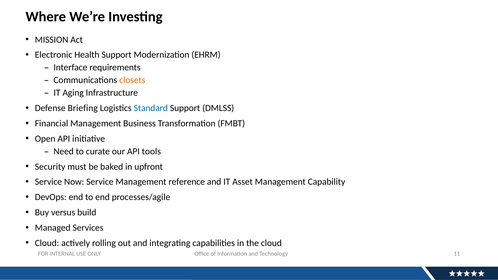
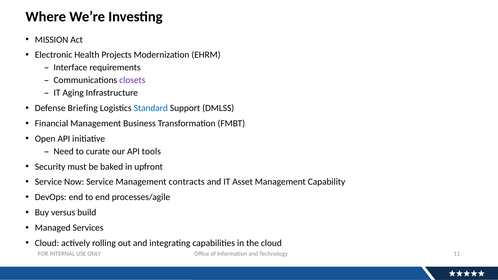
Health Support: Support -> Projects (117, 55)
closets colour: orange -> purple (132, 80)
reference: reference -> contracts (187, 182)
